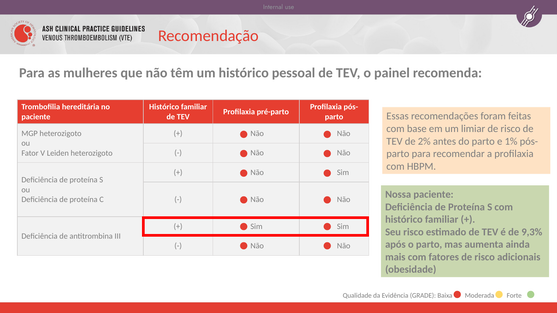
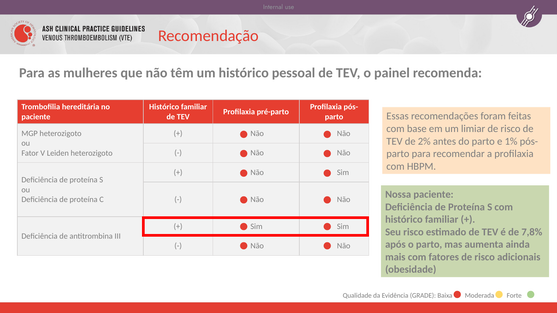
9,3%: 9,3% -> 7,8% (532, 232)
